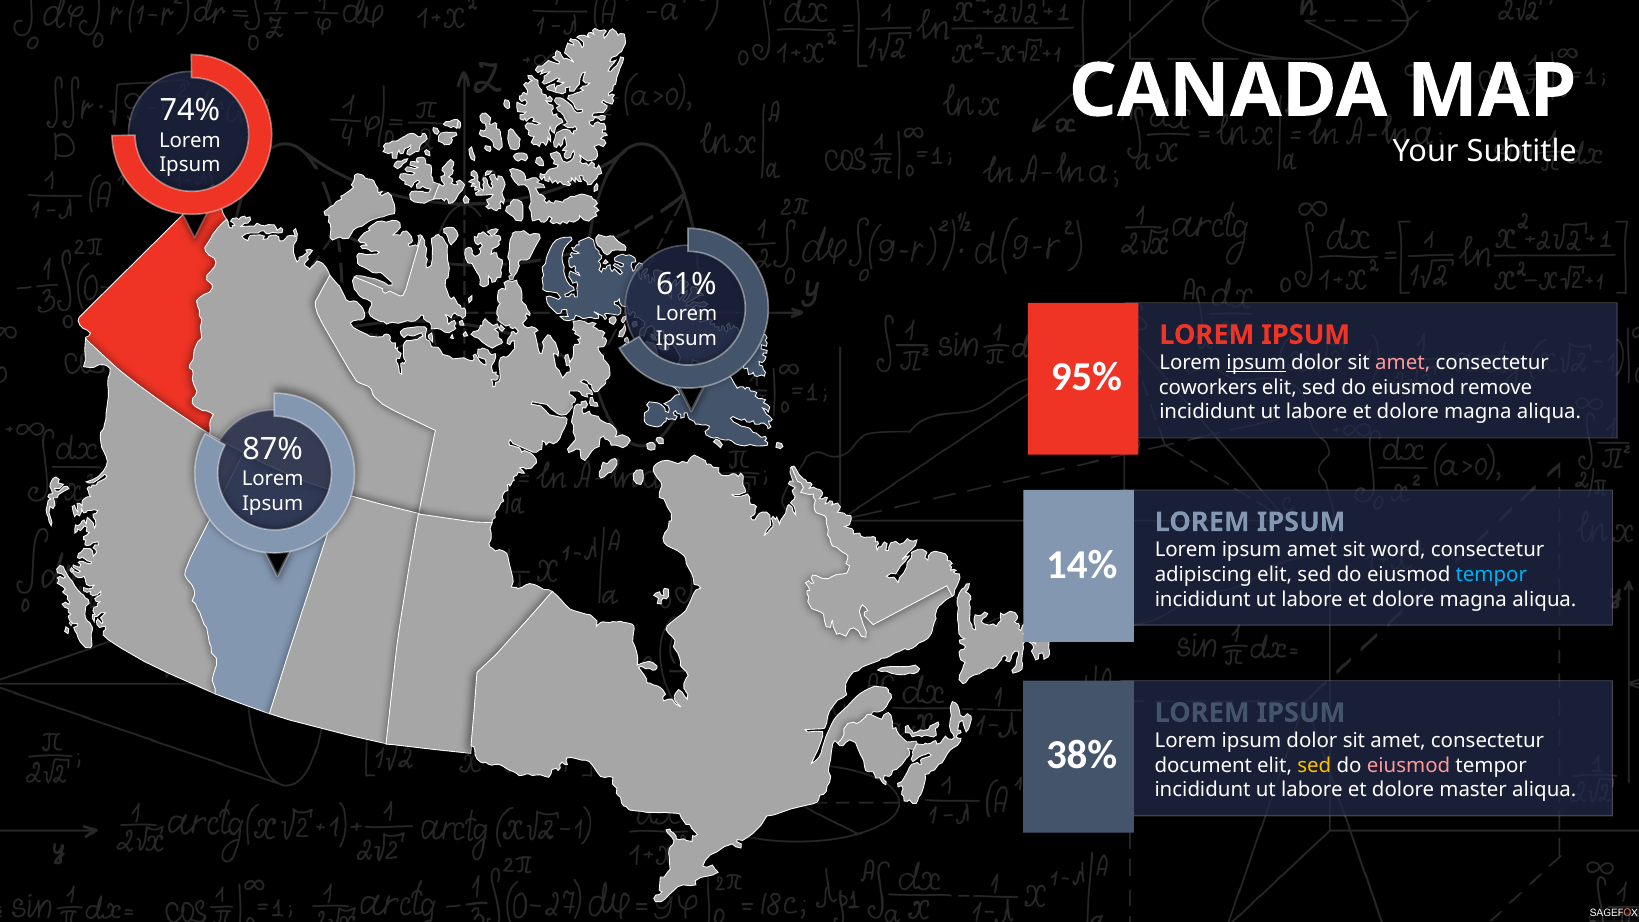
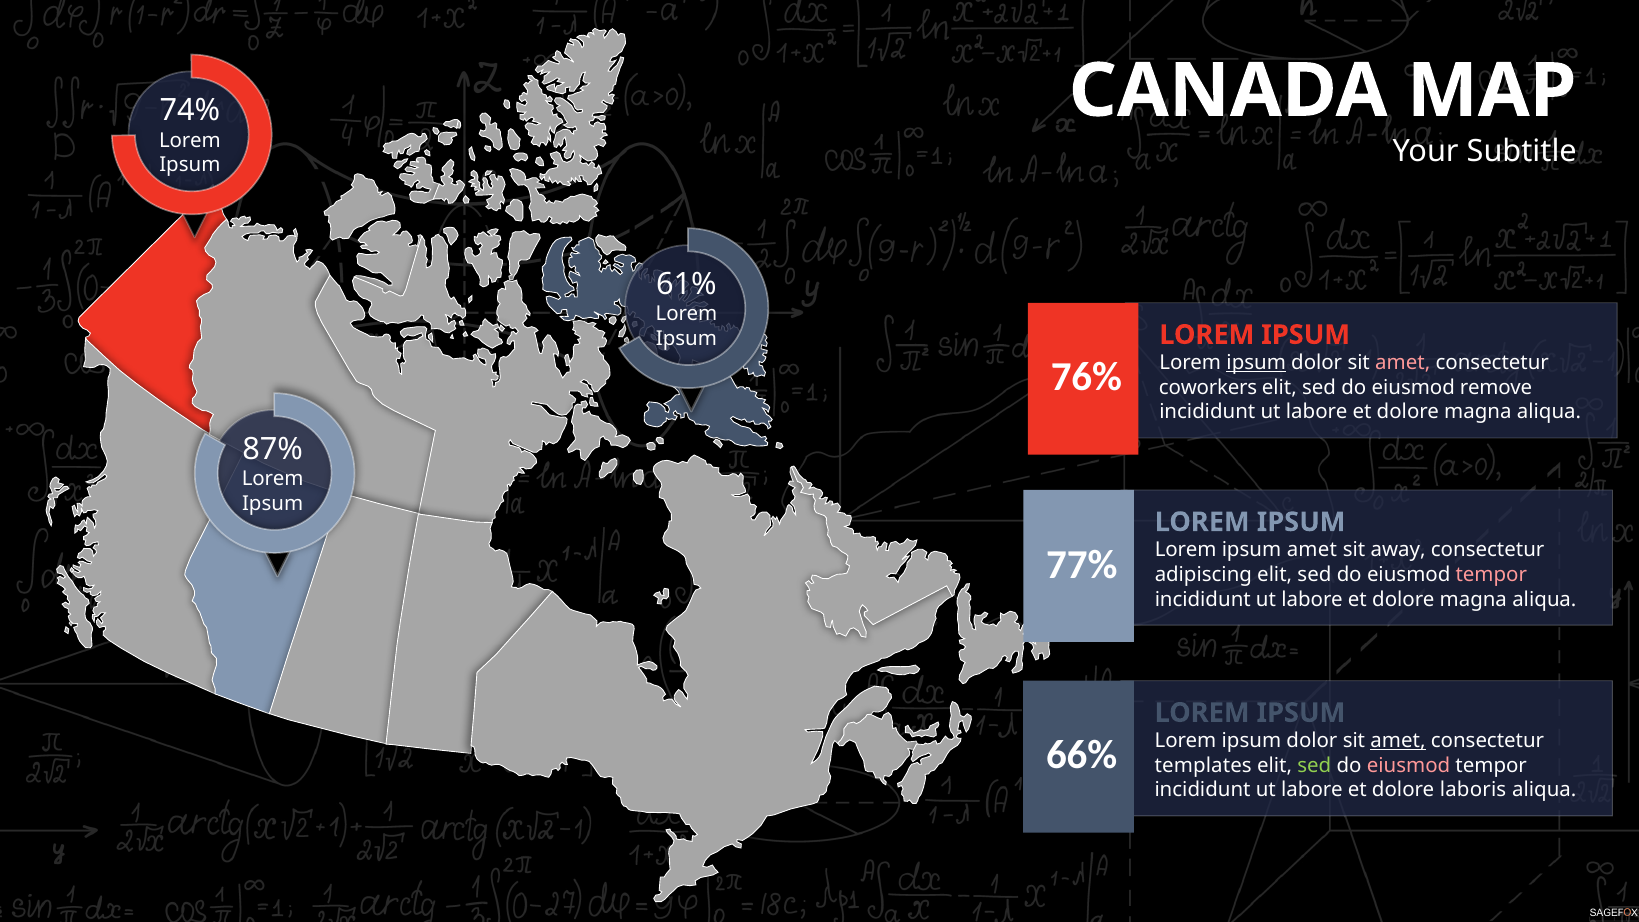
95%: 95% -> 76% (1086, 377)
word: word -> away (1398, 550)
14%: 14% -> 77% (1082, 565)
tempor colour: light blue -> pink (1491, 575)
amet underline: none -> present (1398, 741)
38%: 38% -> 66% (1082, 755)
document: document -> templates (1203, 766)
sed colour: yellow -> light green (1314, 766)
master: master -> laboris (1473, 790)
